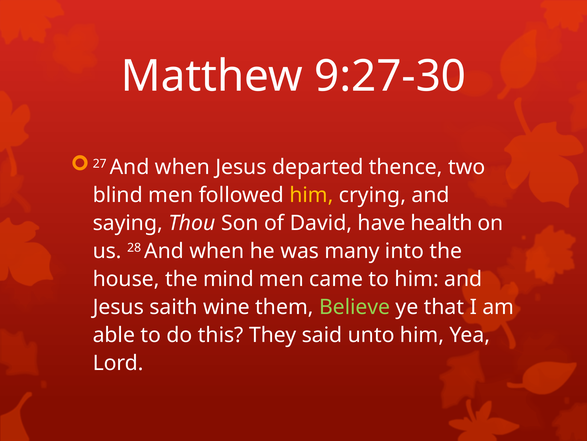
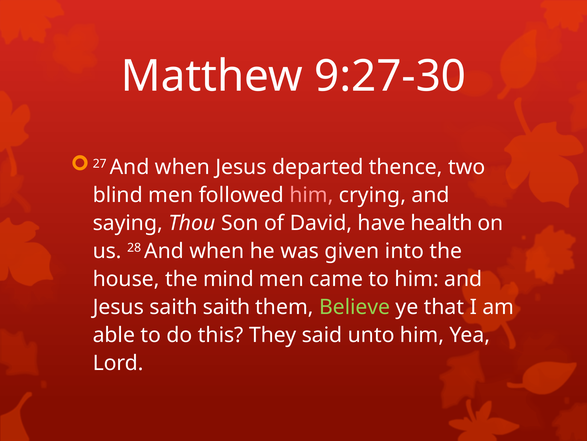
him colour: yellow -> pink (311, 195)
many: many -> given (352, 251)
saith wine: wine -> saith (227, 307)
